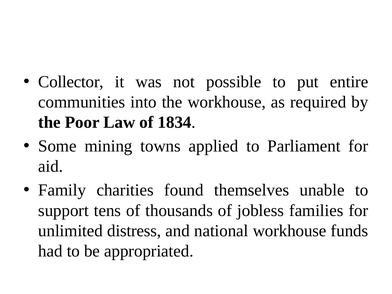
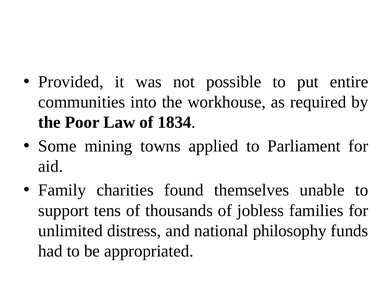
Collector: Collector -> Provided (71, 82)
national workhouse: workhouse -> philosophy (290, 231)
